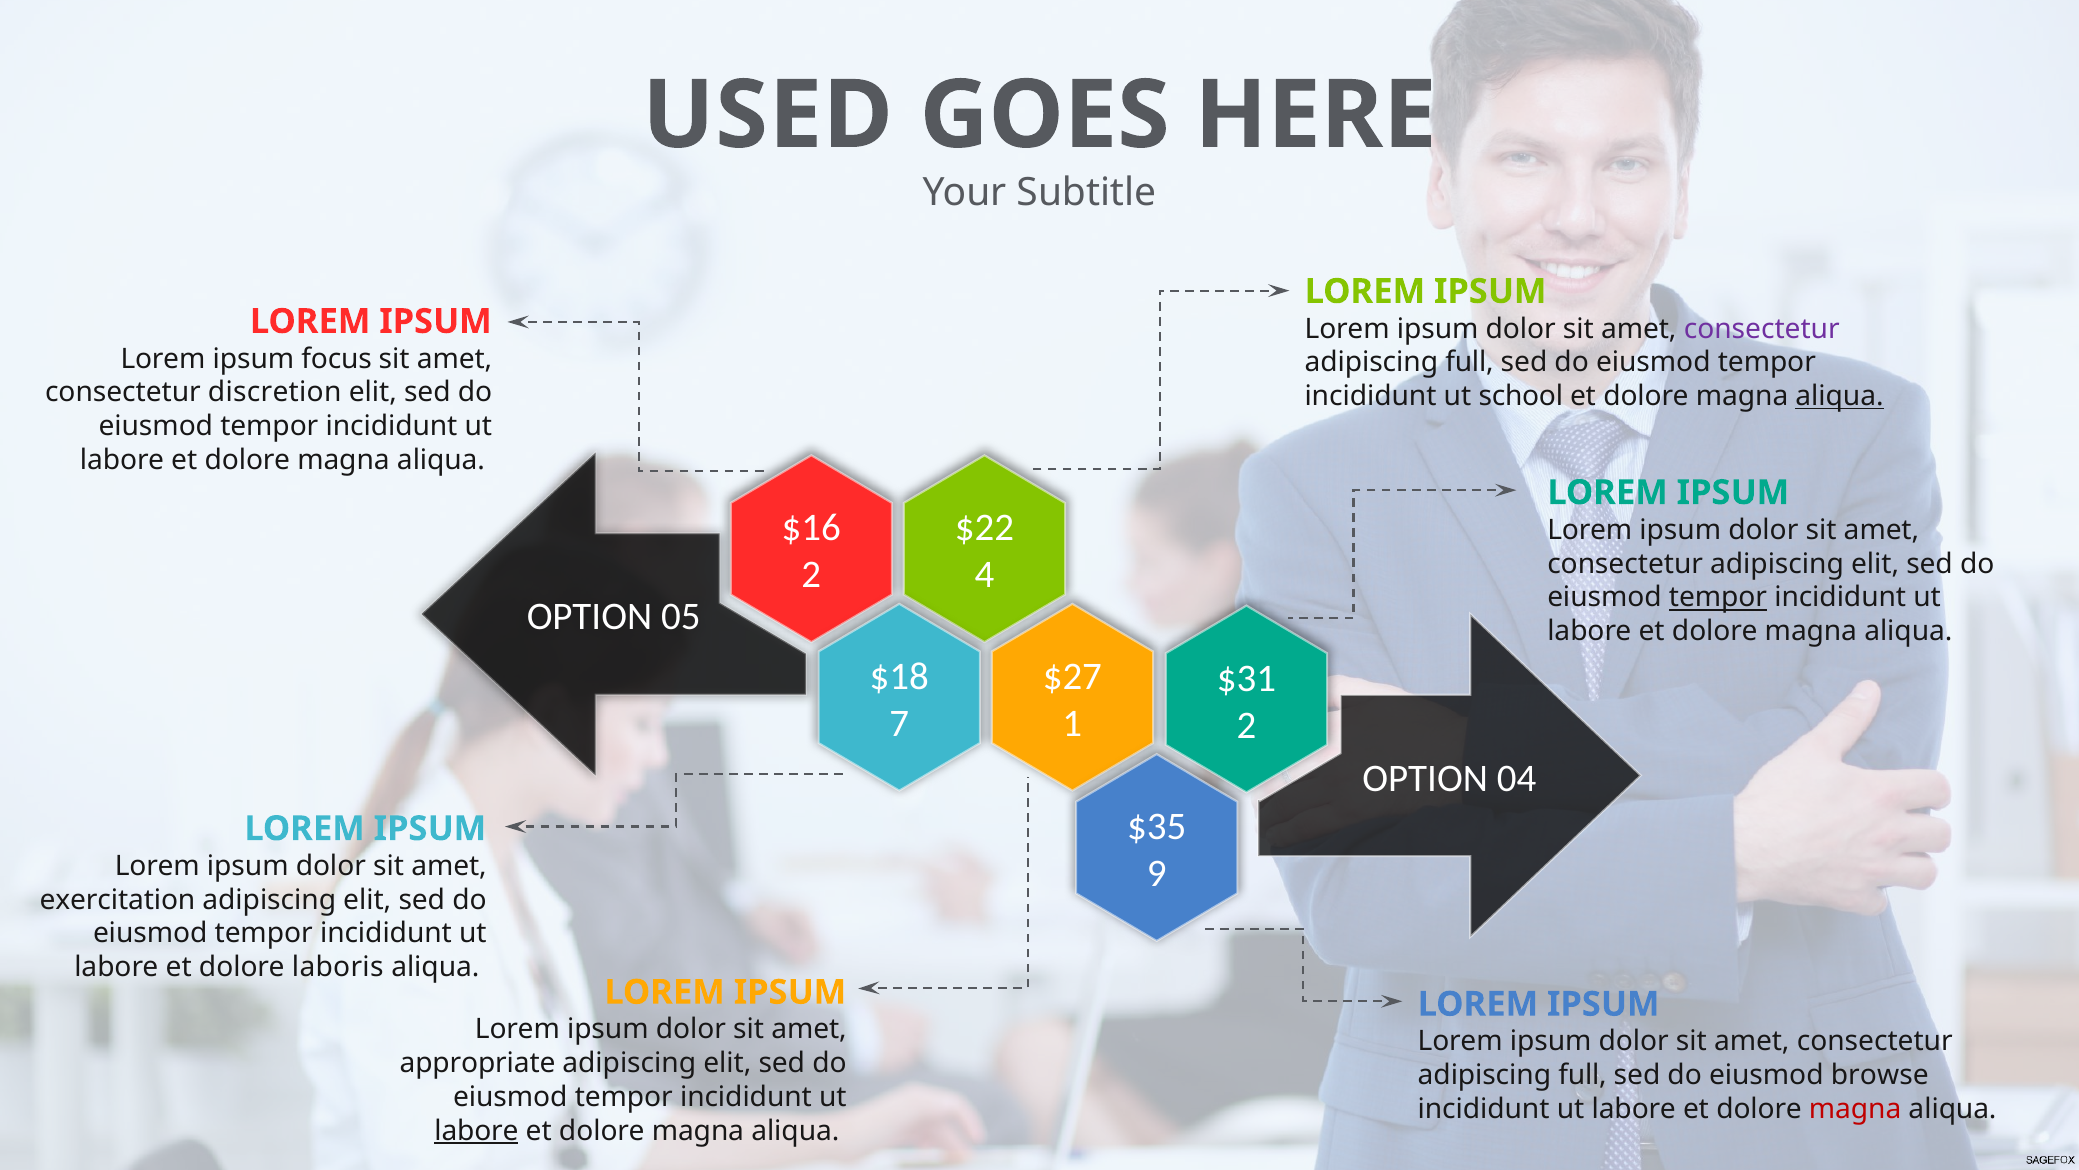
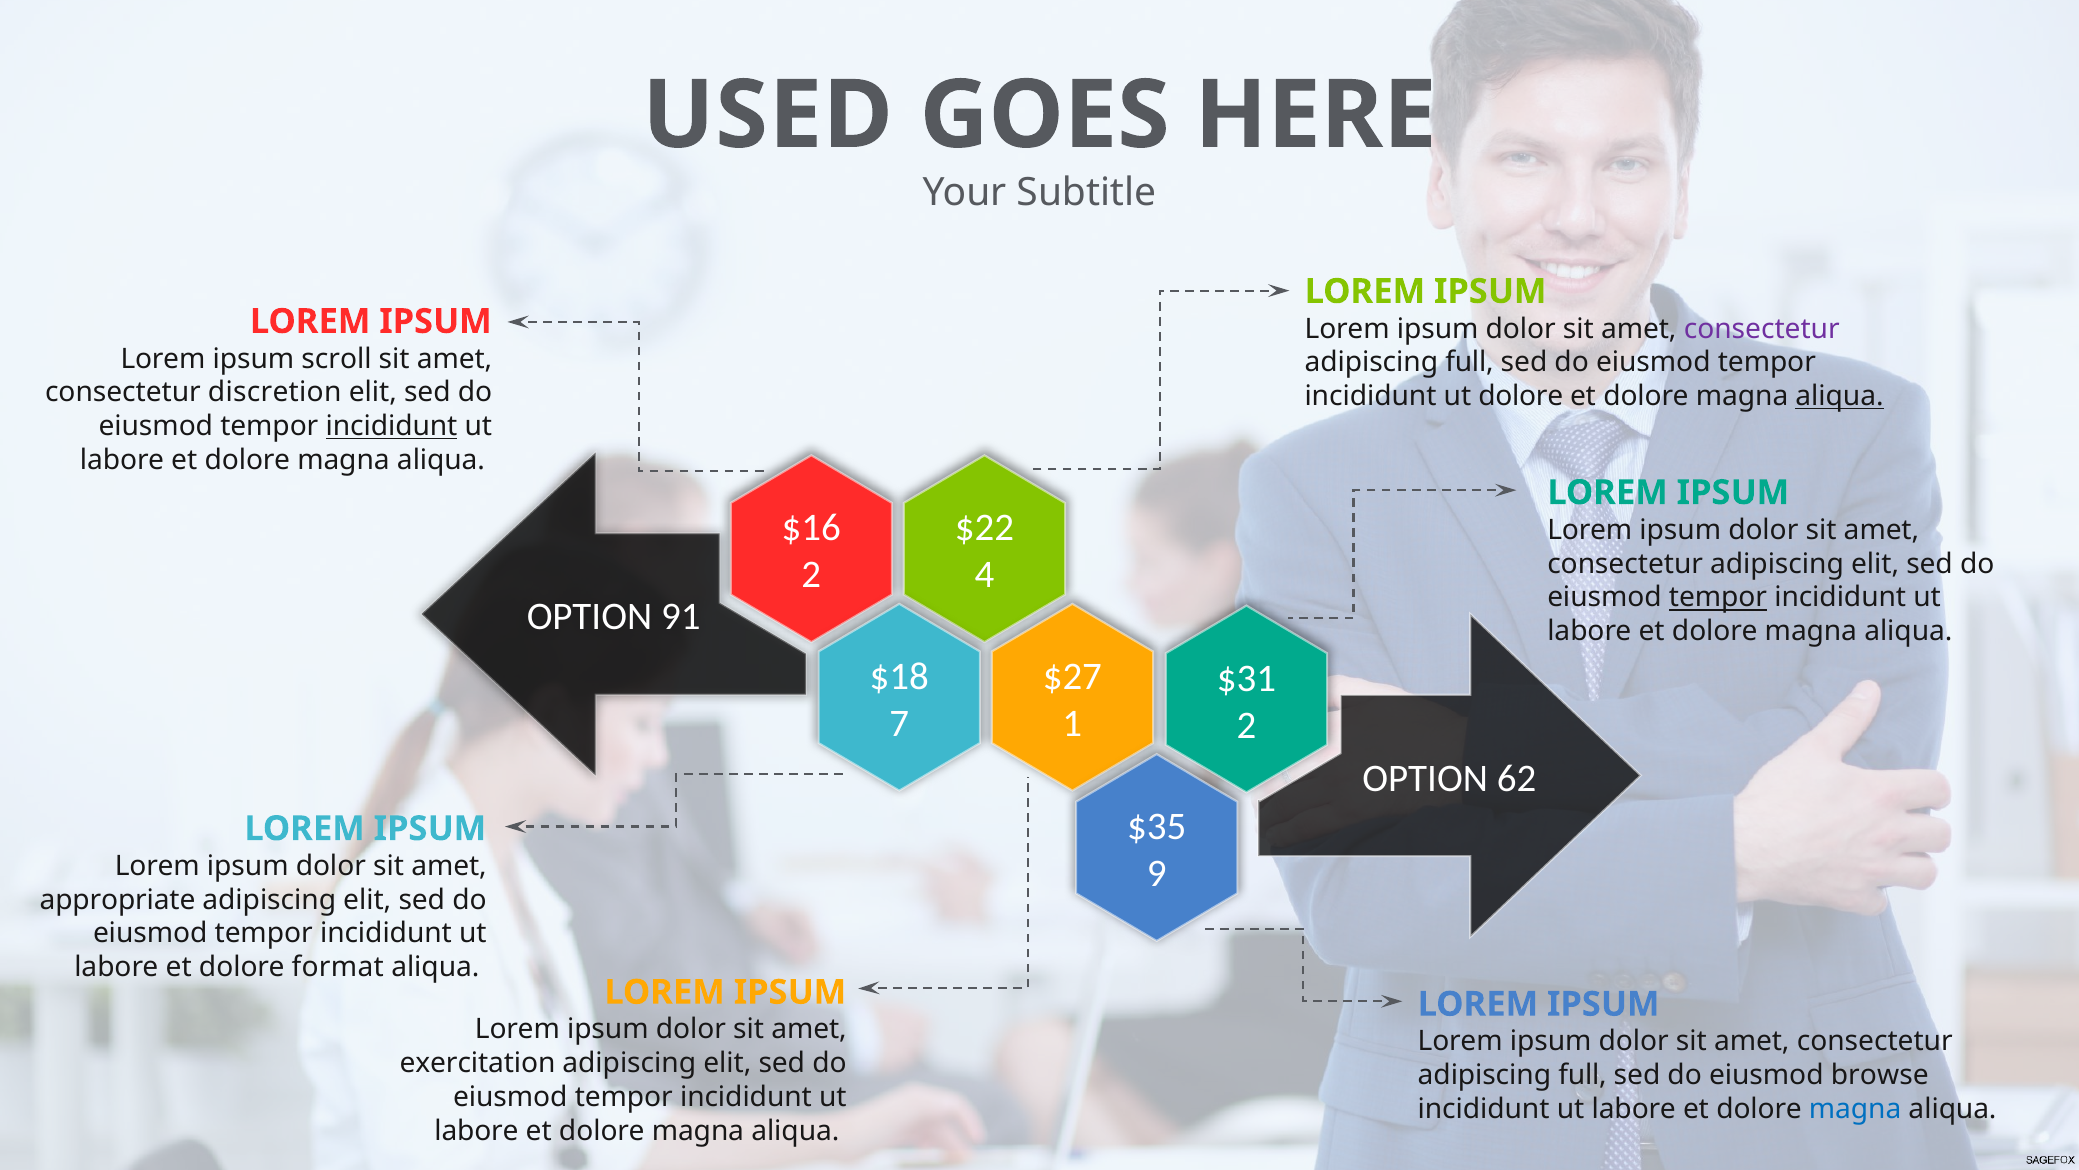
focus: focus -> scroll (337, 359)
ut school: school -> dolore (1521, 396)
incididunt underline: none -> present (392, 426)
05: 05 -> 91 (681, 616)
04: 04 -> 62 (1517, 778)
exercitation: exercitation -> appropriate (118, 899)
laboris: laboris -> format (338, 967)
appropriate: appropriate -> exercitation (478, 1063)
magna colour: red -> blue (1855, 1109)
labore underline: present -> none (477, 1131)
